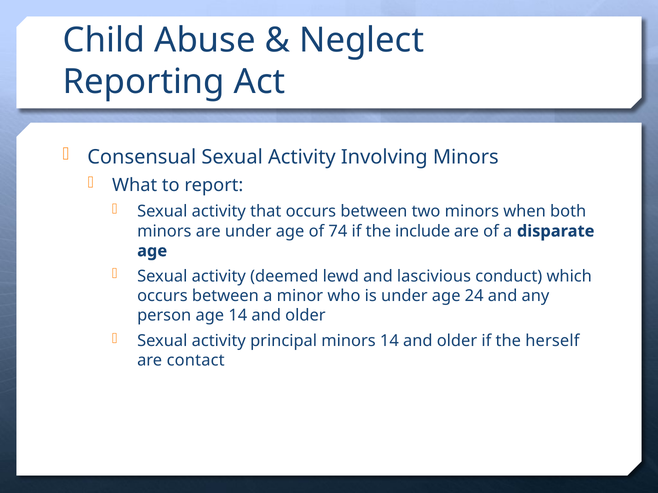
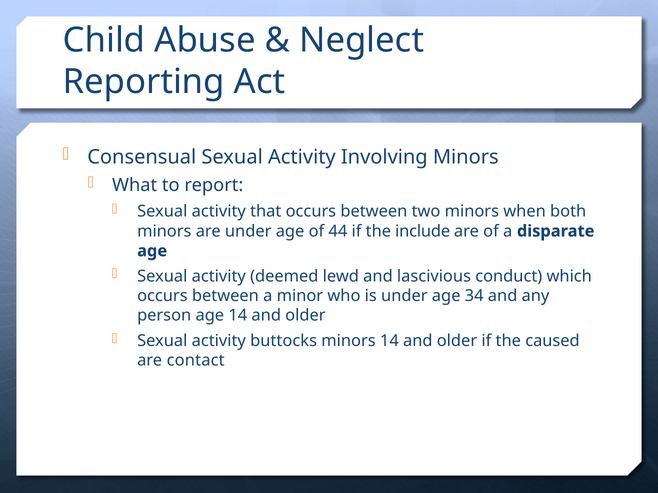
74: 74 -> 44 (338, 231)
24: 24 -> 34 (474, 296)
principal: principal -> buttocks (284, 341)
herself: herself -> caused (552, 341)
